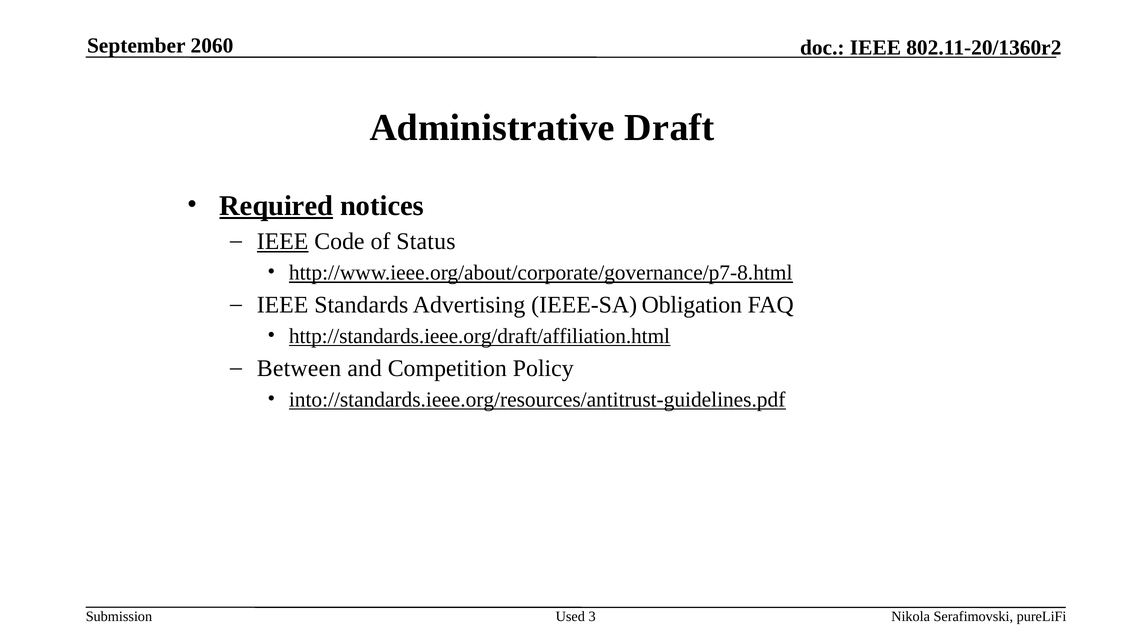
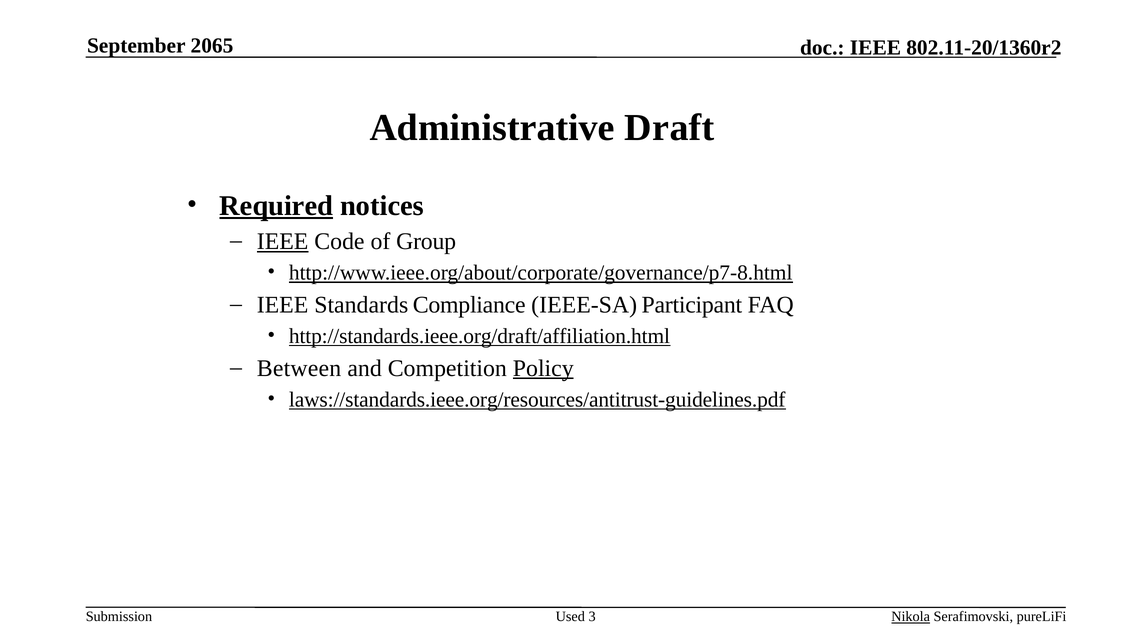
2060: 2060 -> 2065 (212, 45)
Status: Status -> Group (426, 241)
Advertising: Advertising -> Compliance (469, 305)
Obligation: Obligation -> Participant (692, 305)
Policy underline: none -> present (543, 368)
into://standards.ieee.org/resources/antitrust-guidelines.pdf: into://standards.ieee.org/resources/antitrust-guidelines.pdf -> laws://standards.ieee.org/resources/antitrust-guidelines.pdf (537, 399)
Nikola underline: none -> present (911, 616)
